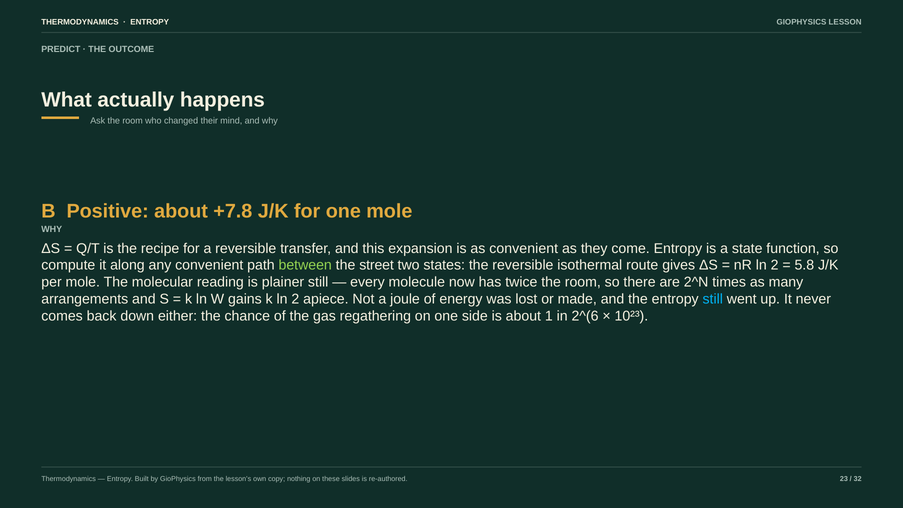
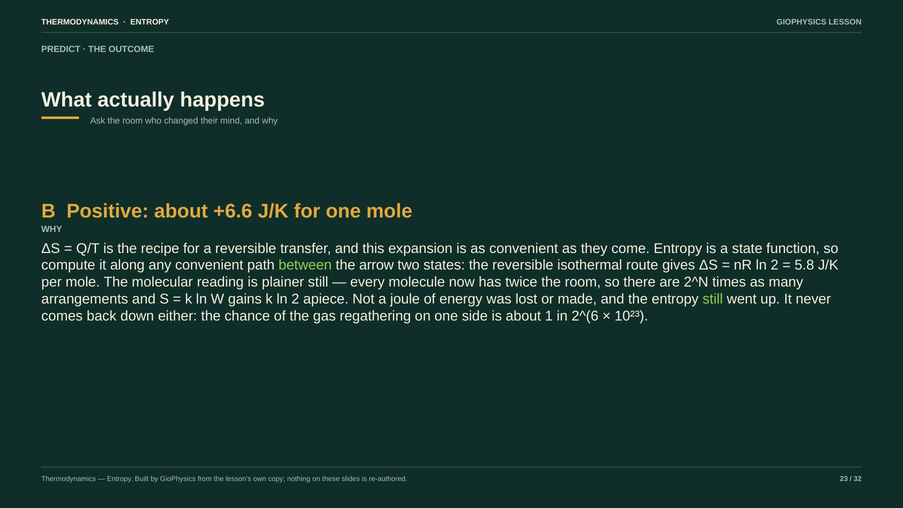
+7.8: +7.8 -> +6.6 (233, 211)
street: street -> arrow (377, 265)
still colour: light blue -> light green (713, 299)
